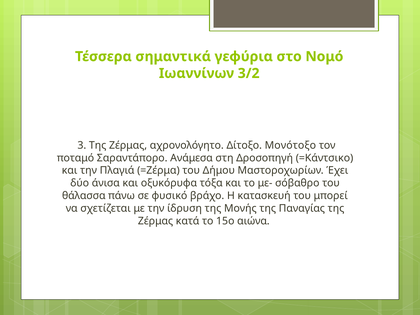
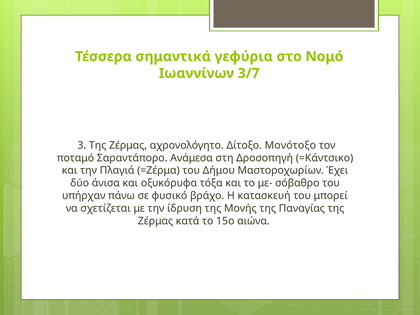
3/2: 3/2 -> 3/7 (249, 73)
θάλασσα: θάλασσα -> υπήρχαν (84, 196)
